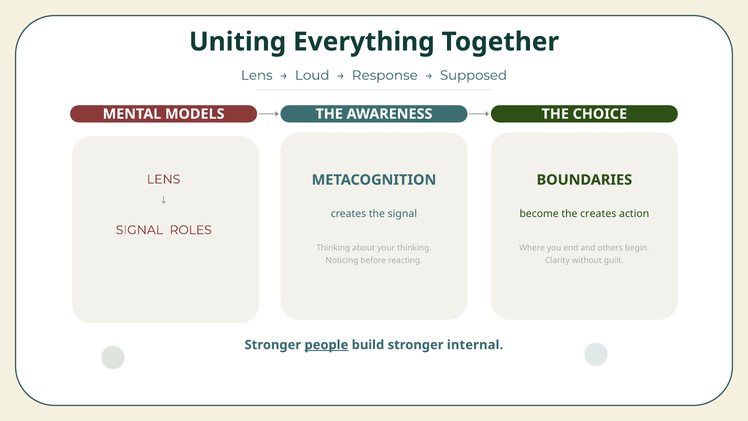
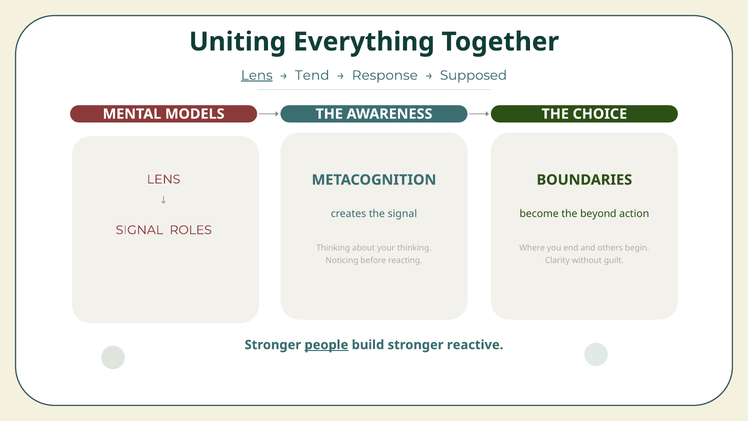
Lens underline: none -> present (257, 75)
Loud: Loud -> Tend (312, 75)
the creates: creates -> beyond (598, 214)
internal: internal -> reactive (475, 345)
